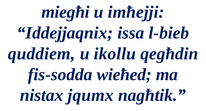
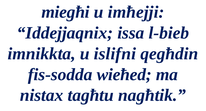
quddiem: quddiem -> imnikkta (42, 54)
ikollu: ikollu -> islifni (115, 54)
jqumx: jqumx -> tagħtu (91, 95)
